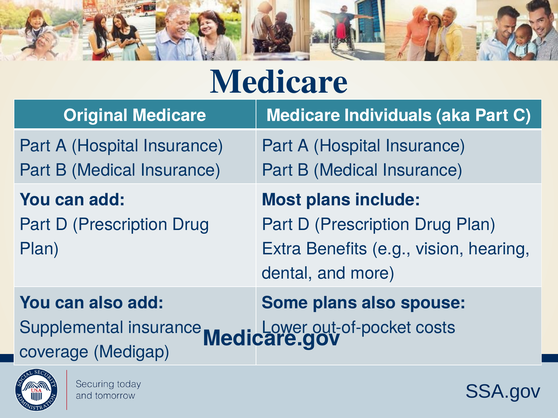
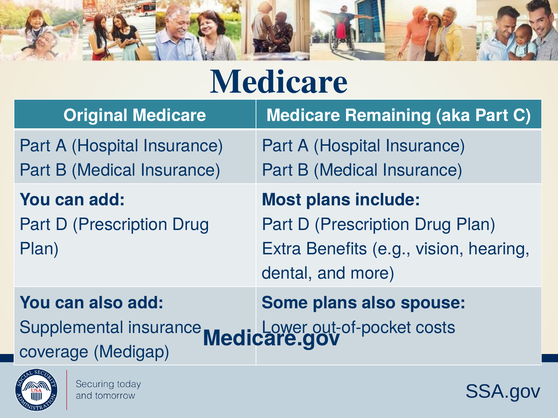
Individuals: Individuals -> Remaining (388, 116)
